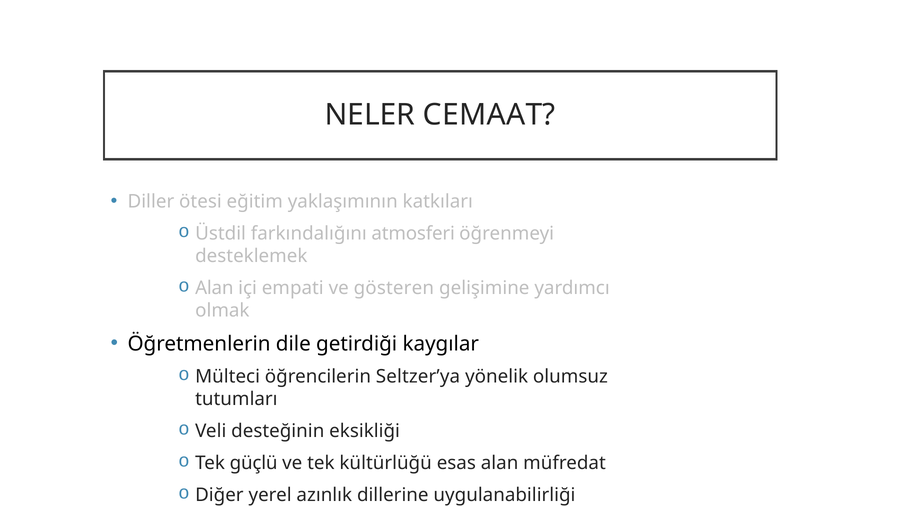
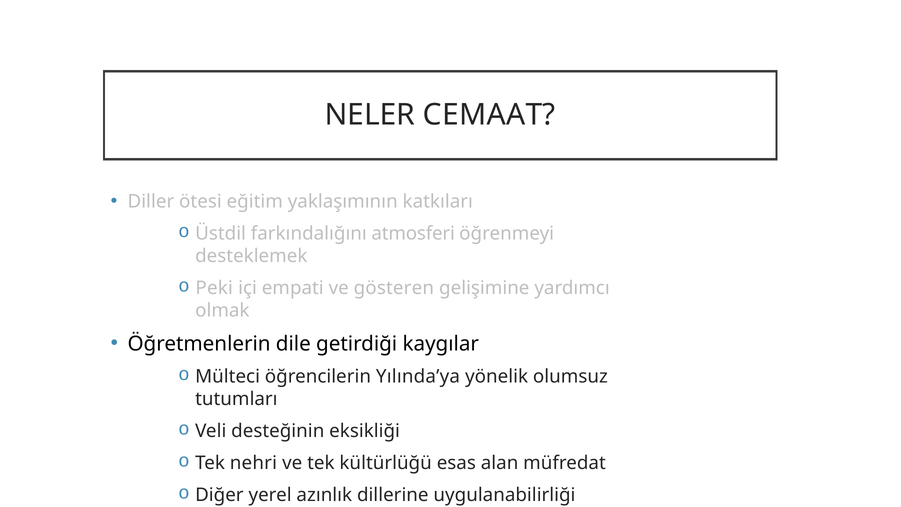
Alan: Alan -> Peki (214, 288)
Seltzer’ya: Seltzer’ya -> Yılında’ya (418, 377)
güçlü: güçlü -> nehri (253, 463)
